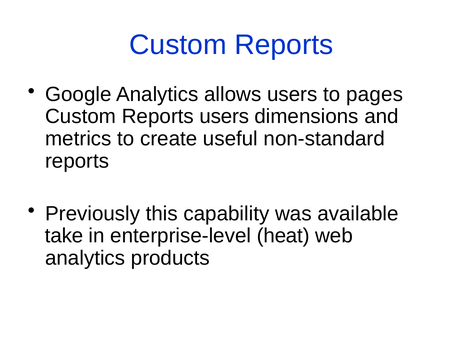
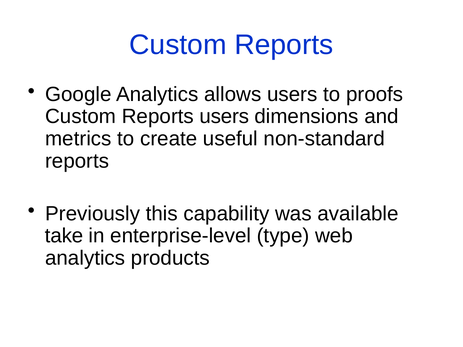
pages: pages -> proofs (375, 94)
heat: heat -> type (283, 236)
